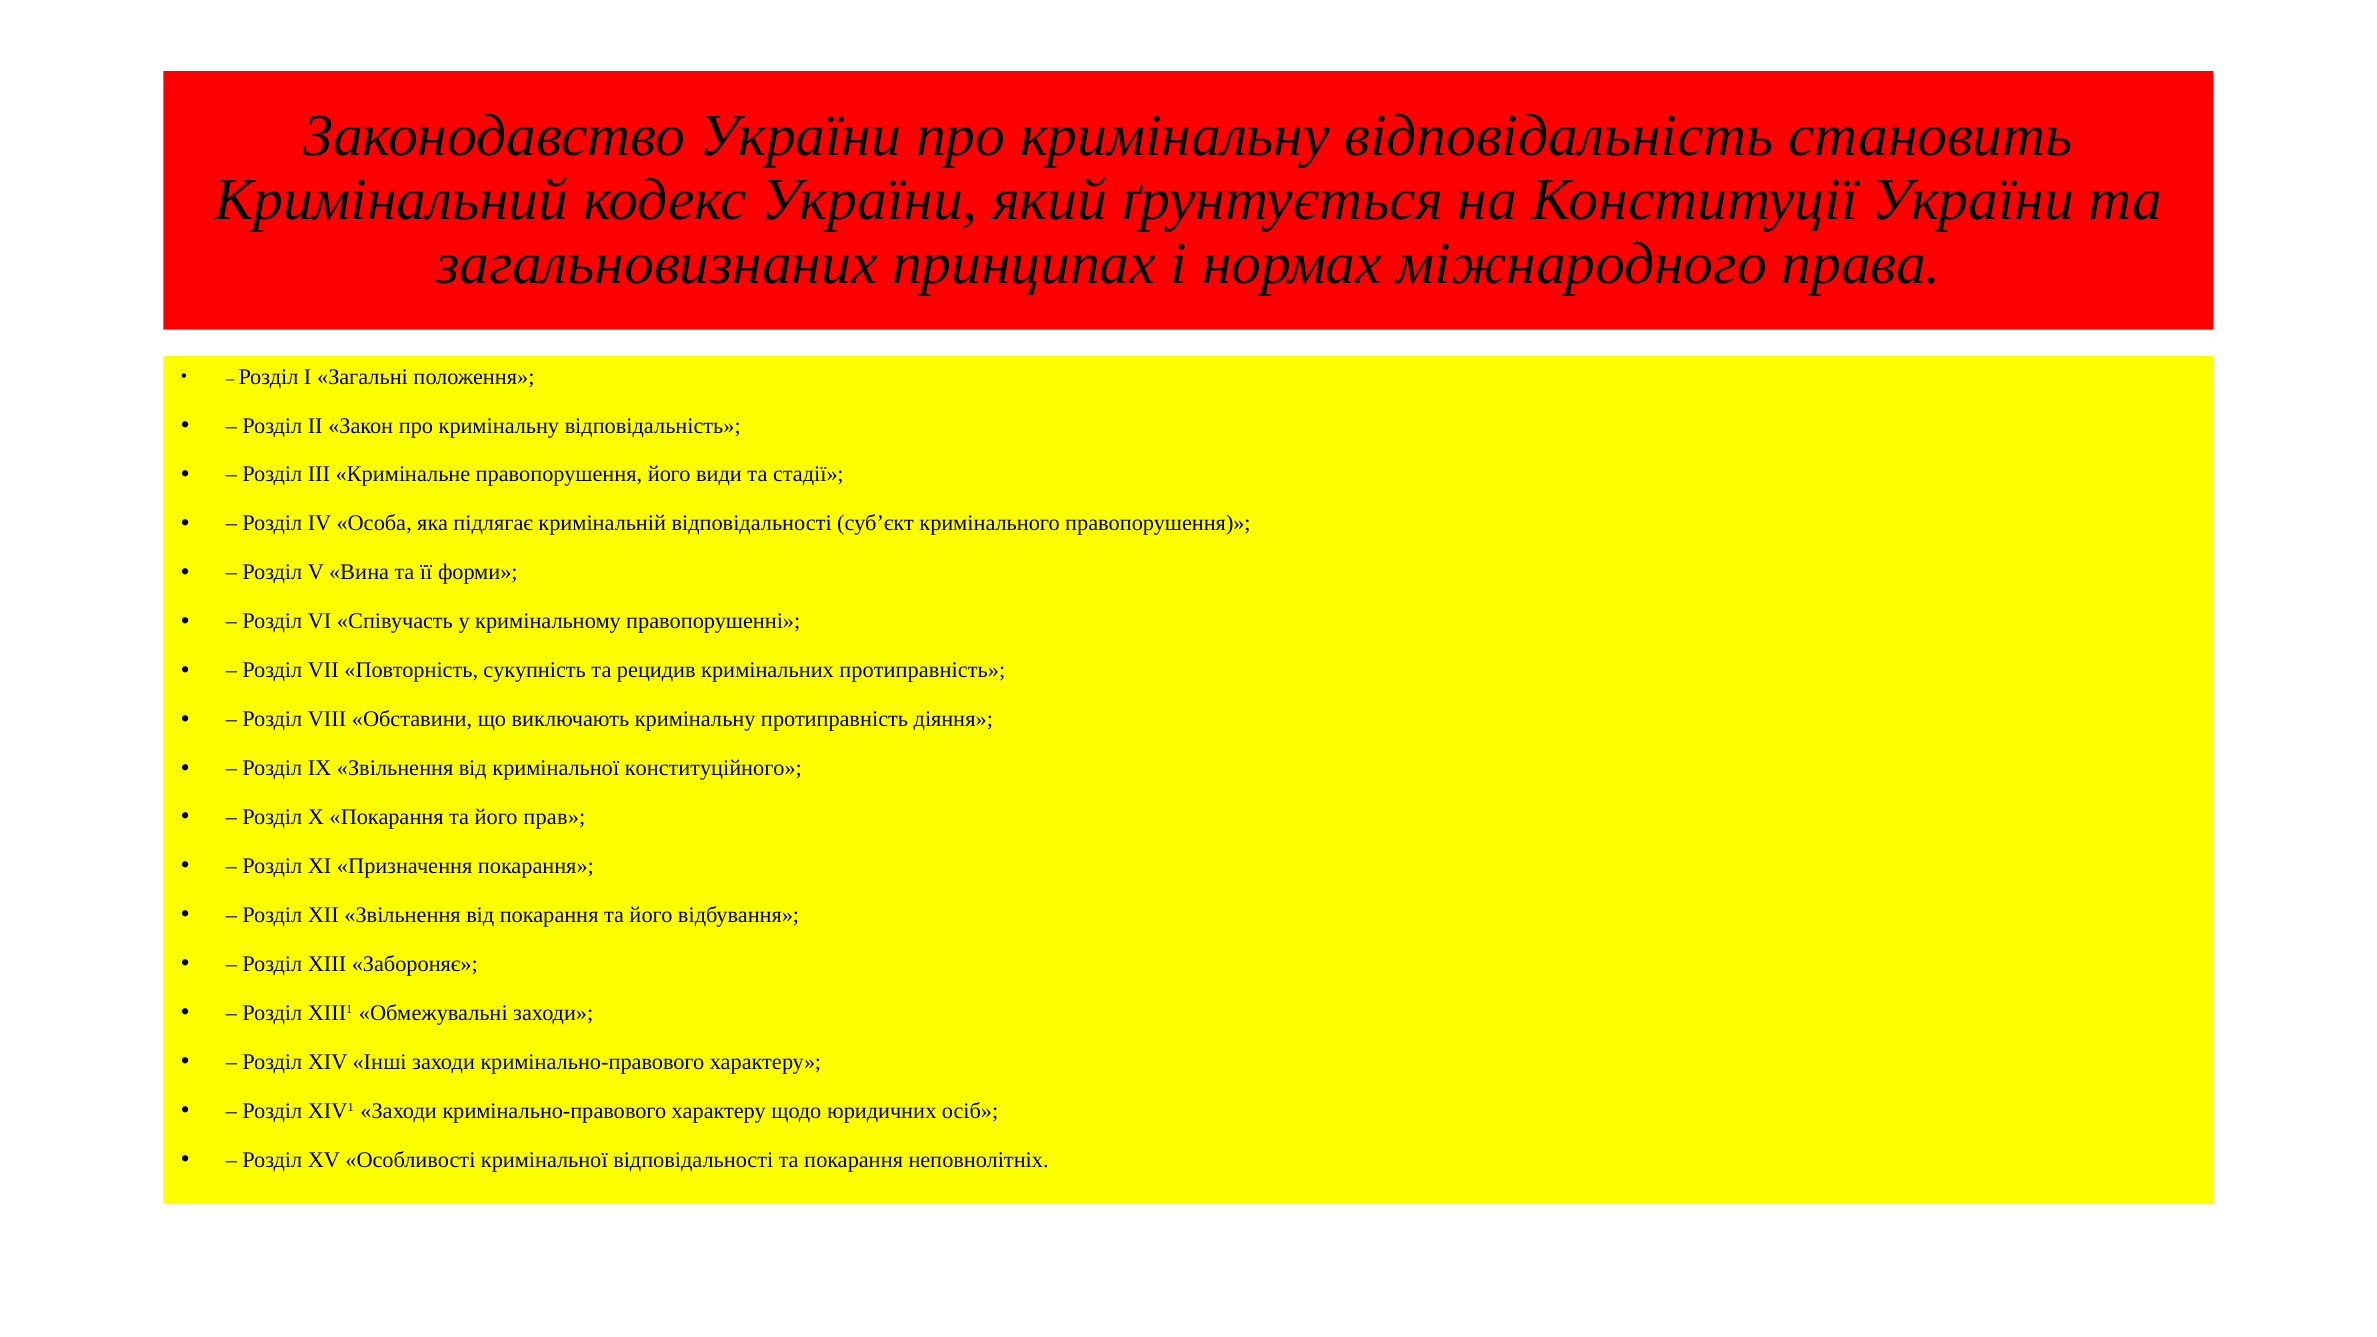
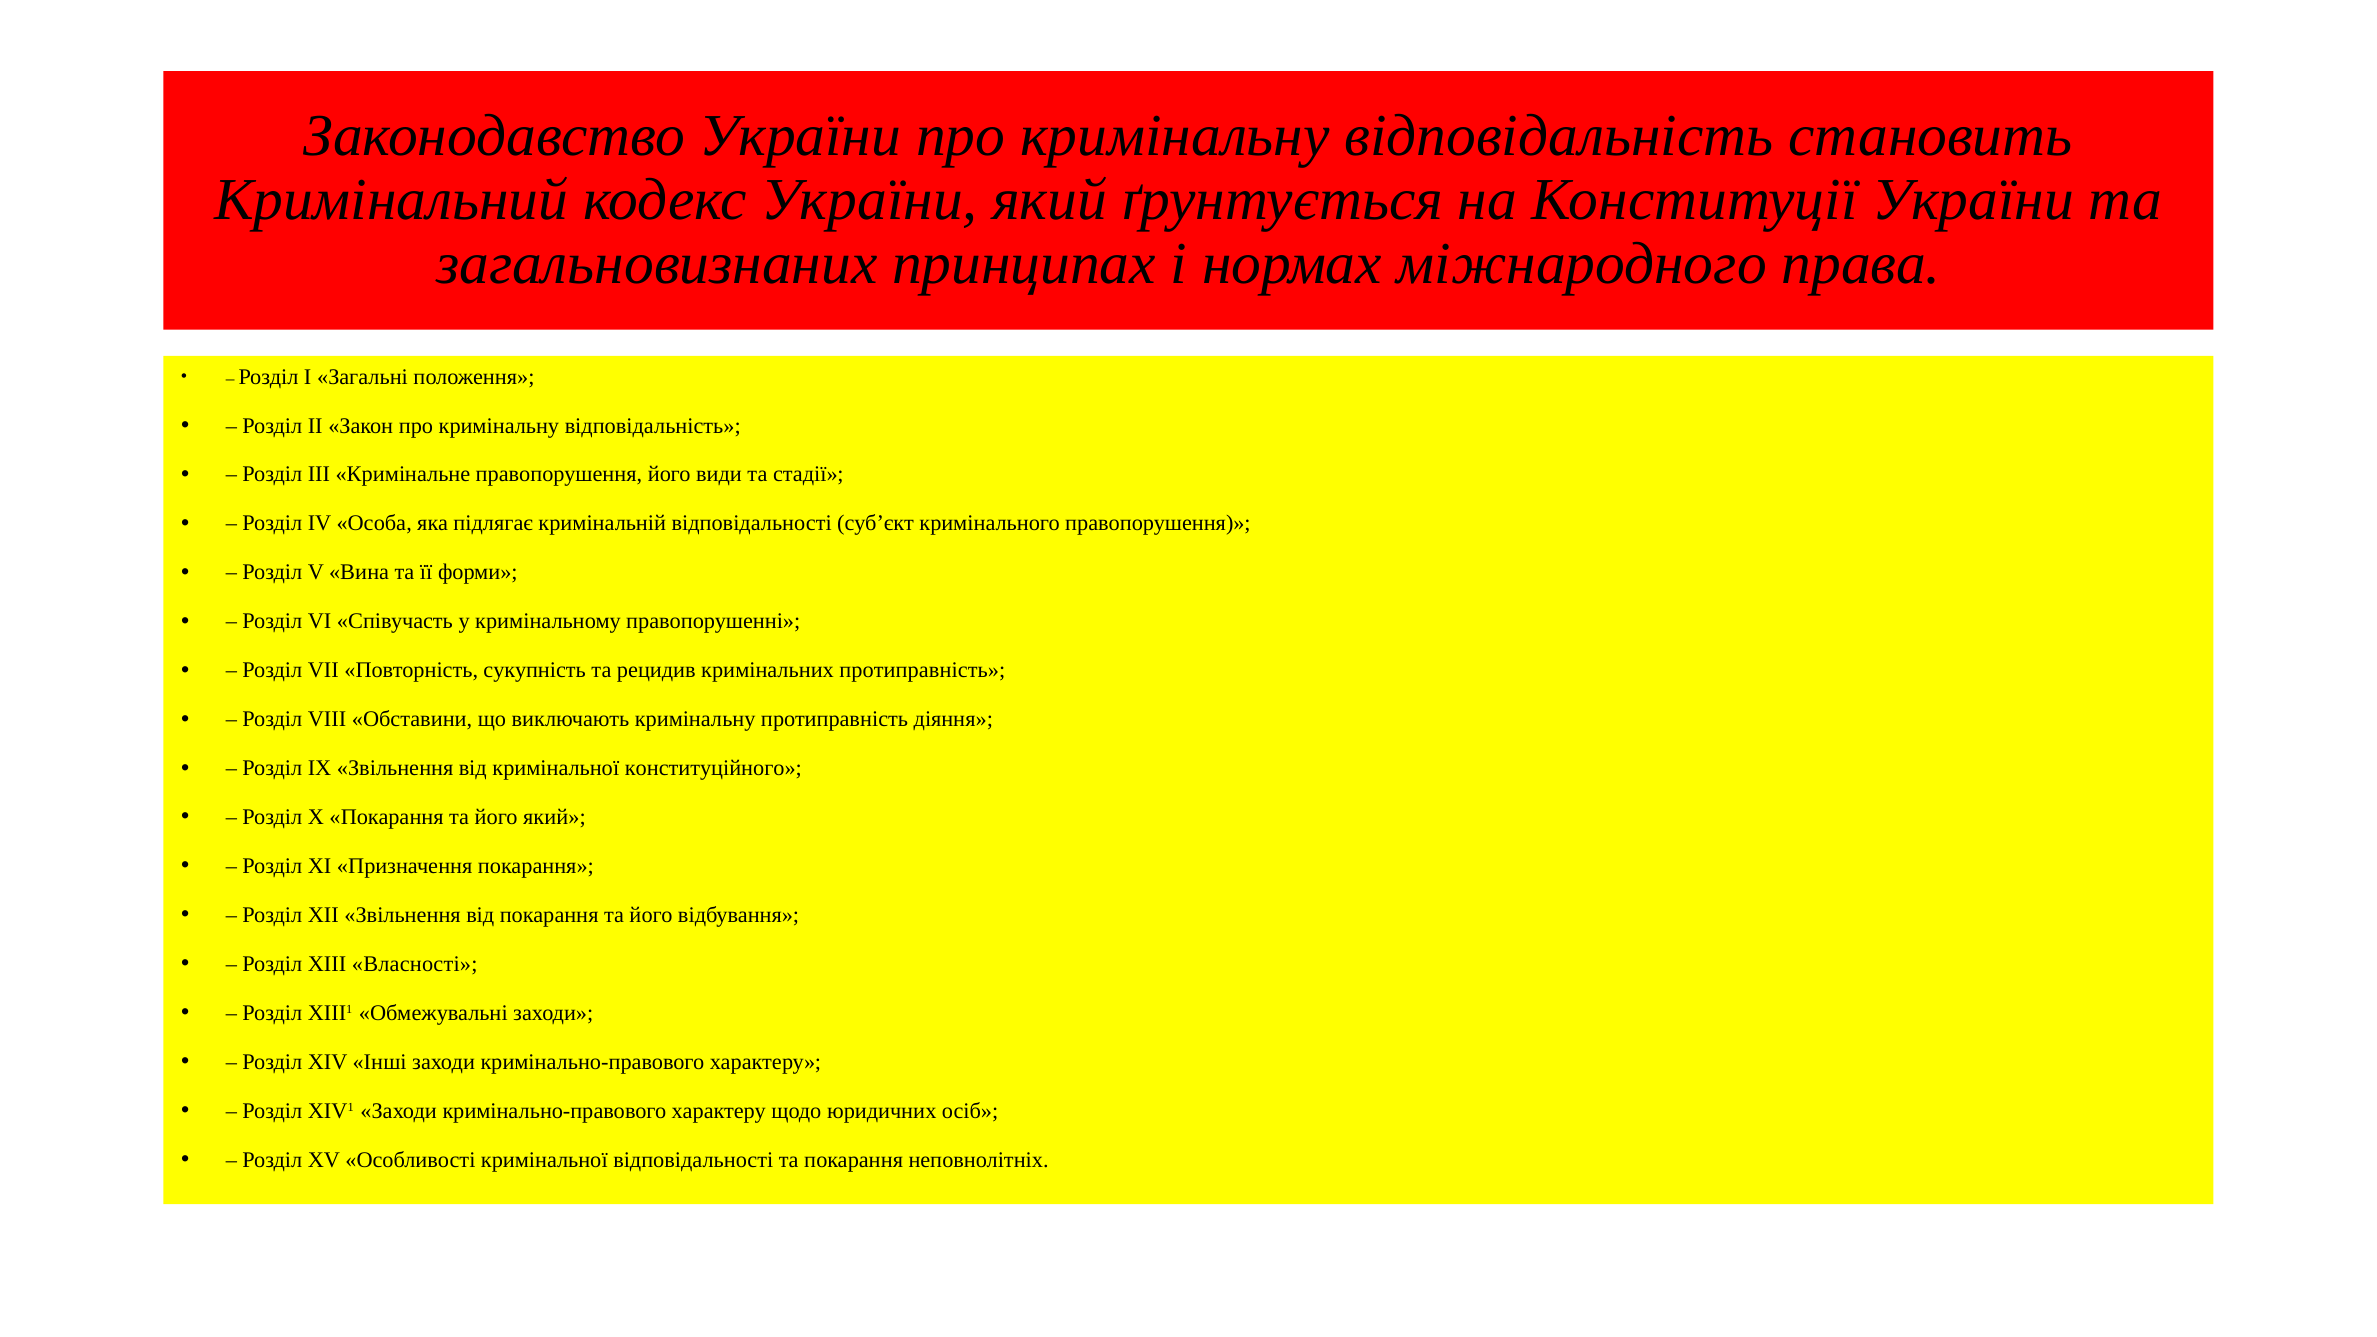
його прав: прав -> який (554, 817)
Забороняє: Забороняє -> Власності (415, 964)
